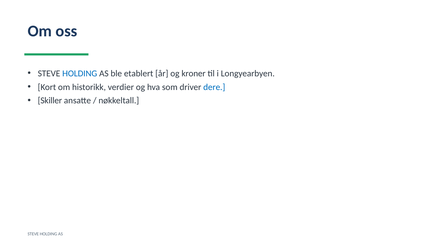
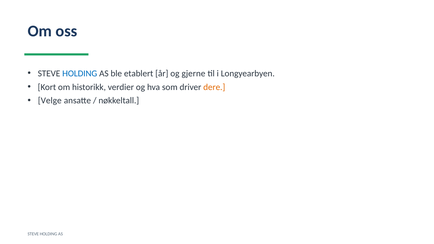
kroner: kroner -> gjerne (193, 74)
dere colour: blue -> orange (214, 87)
Skiller: Skiller -> Velge (50, 101)
